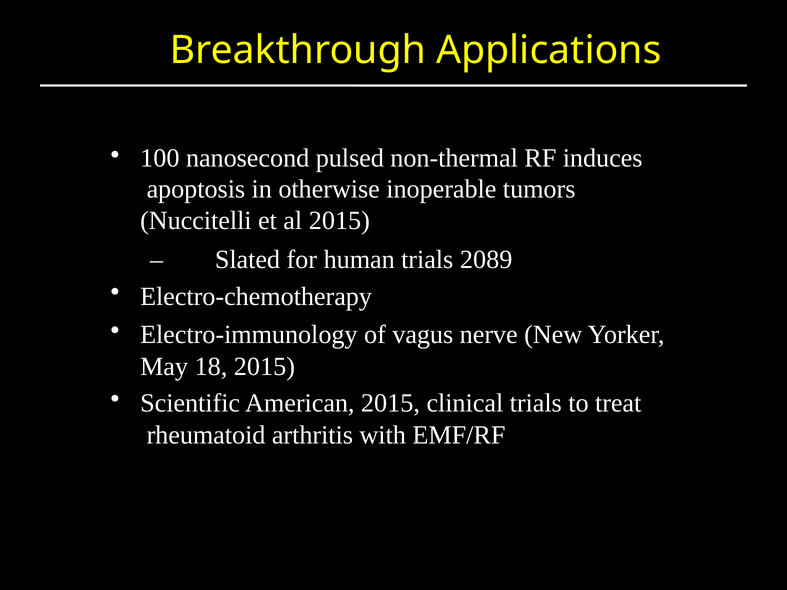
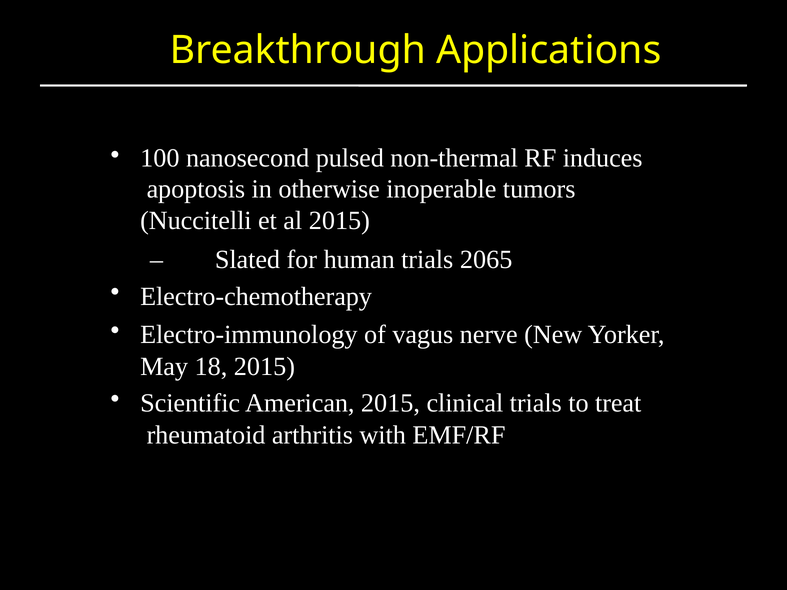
2089: 2089 -> 2065 (486, 260)
